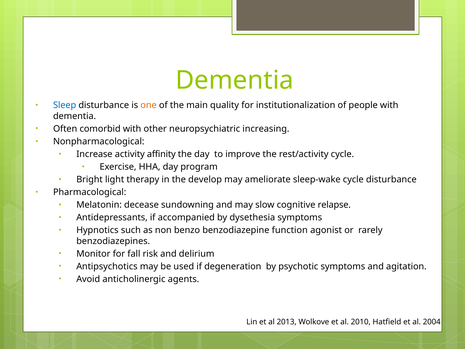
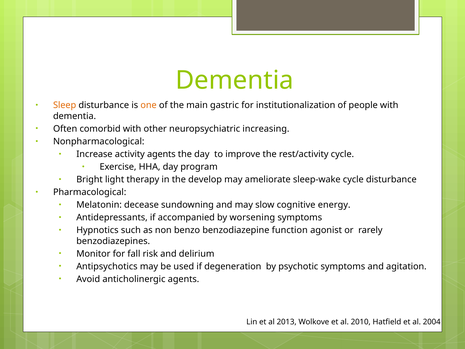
Sleep colour: blue -> orange (65, 105)
quality: quality -> gastric (225, 105)
activity affinity: affinity -> agents (161, 154)
relapse: relapse -> energy (334, 205)
dysethesia: dysethesia -> worsening (252, 217)
